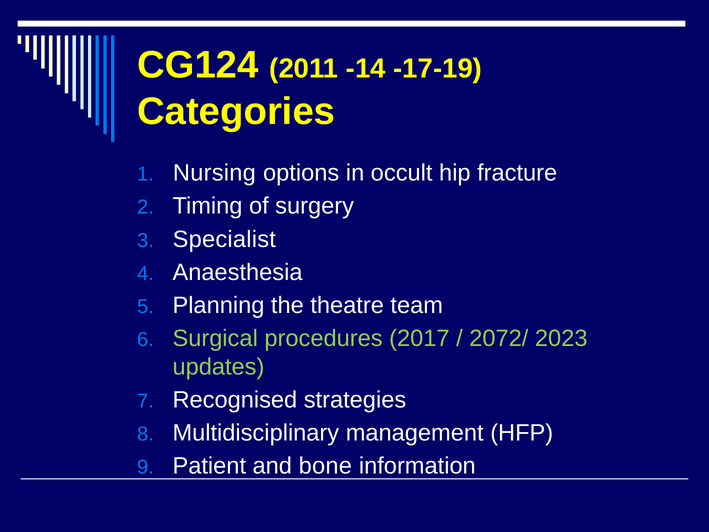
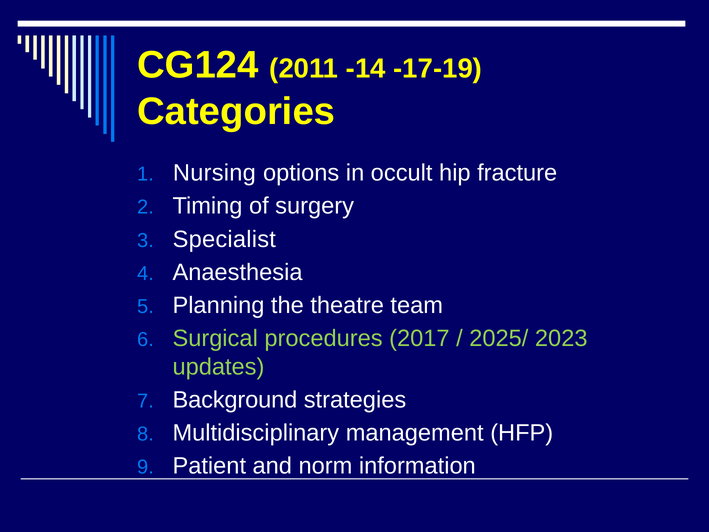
2072/: 2072/ -> 2025/ (499, 338)
Recognised: Recognised -> Background (235, 400)
bone: bone -> norm (325, 466)
